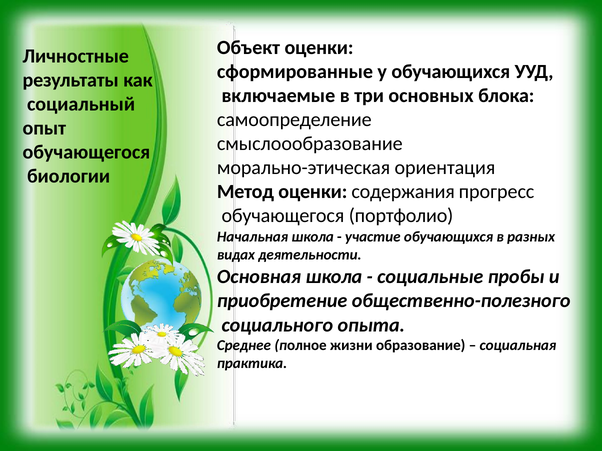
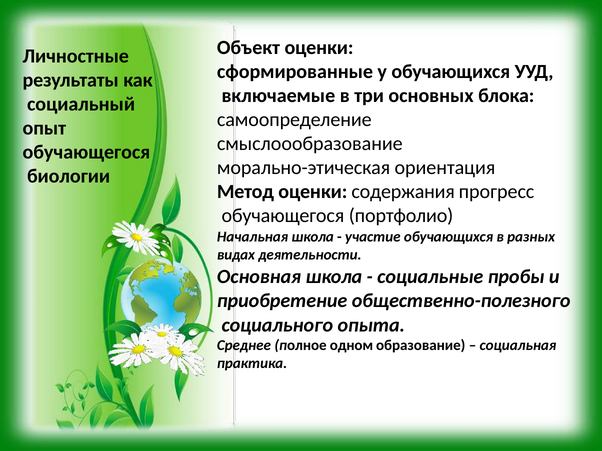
жизни: жизни -> одном (351, 345)
